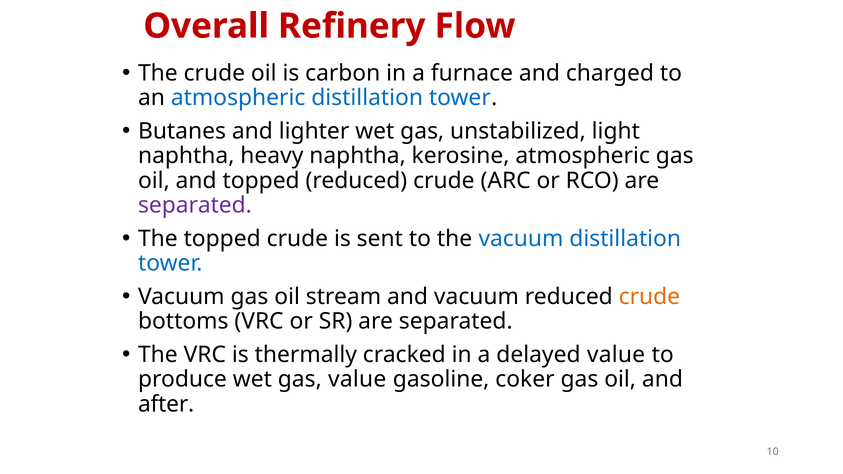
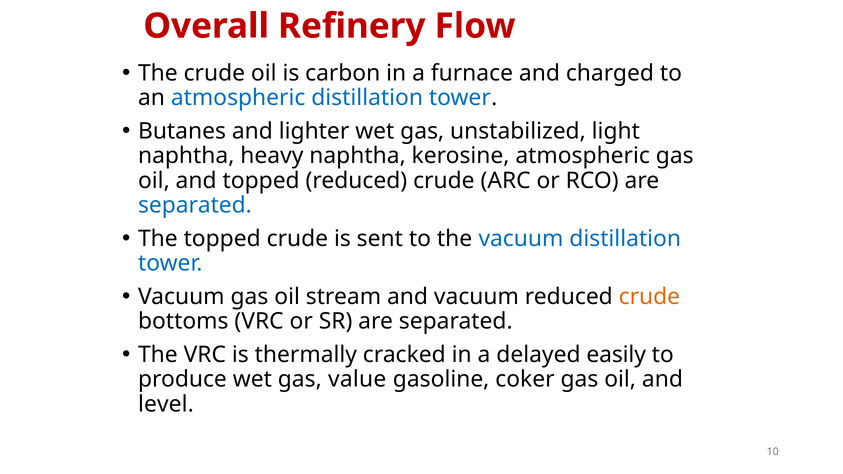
separated colour: purple -> blue (195, 205)
delayed value: value -> easily (616, 355)
after: after -> level (166, 404)
